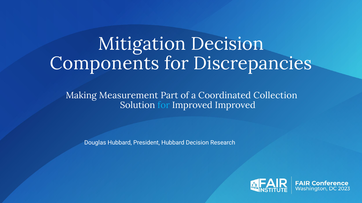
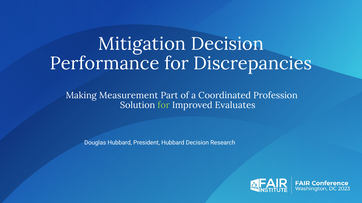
Components: Components -> Performance (105, 64)
Collection: Collection -> Profession (275, 96)
for colour: light blue -> light green (164, 105)
Improved Improved: Improved -> Evaluates (235, 105)
